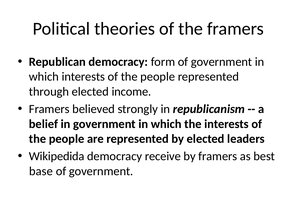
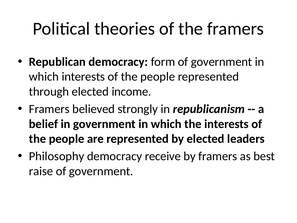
Wikipedida: Wikipedida -> Philosophy (57, 156)
base: base -> raise (41, 171)
